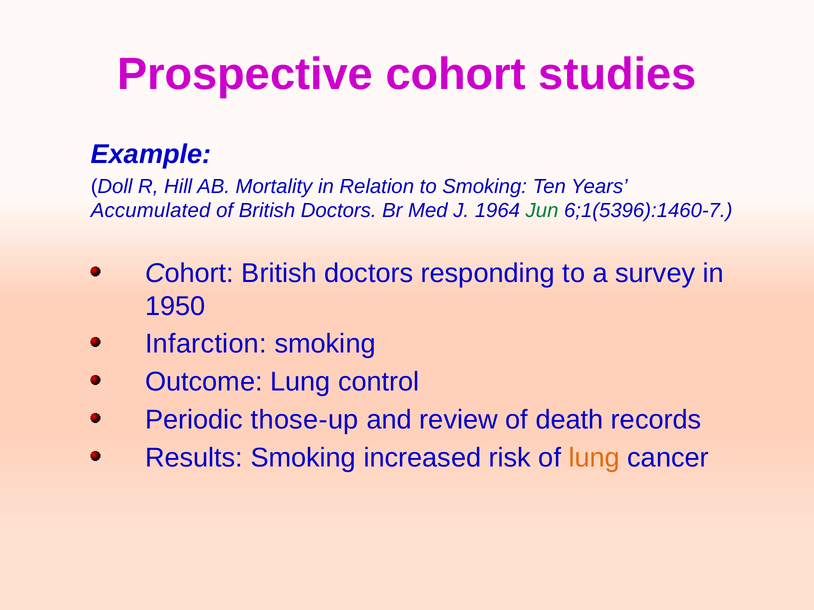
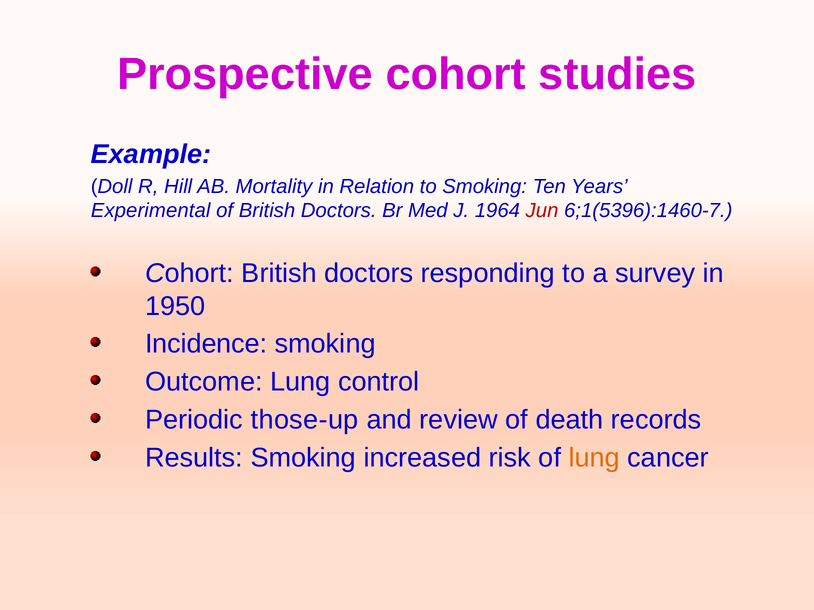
Accumulated: Accumulated -> Experimental (151, 211)
Jun colour: green -> red (542, 211)
Infarction: Infarction -> Incidence (206, 344)
